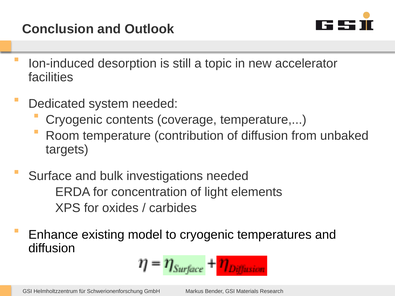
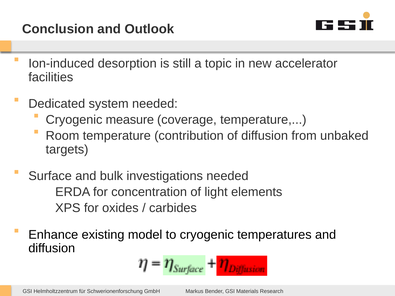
contents: contents -> measure (130, 120)
